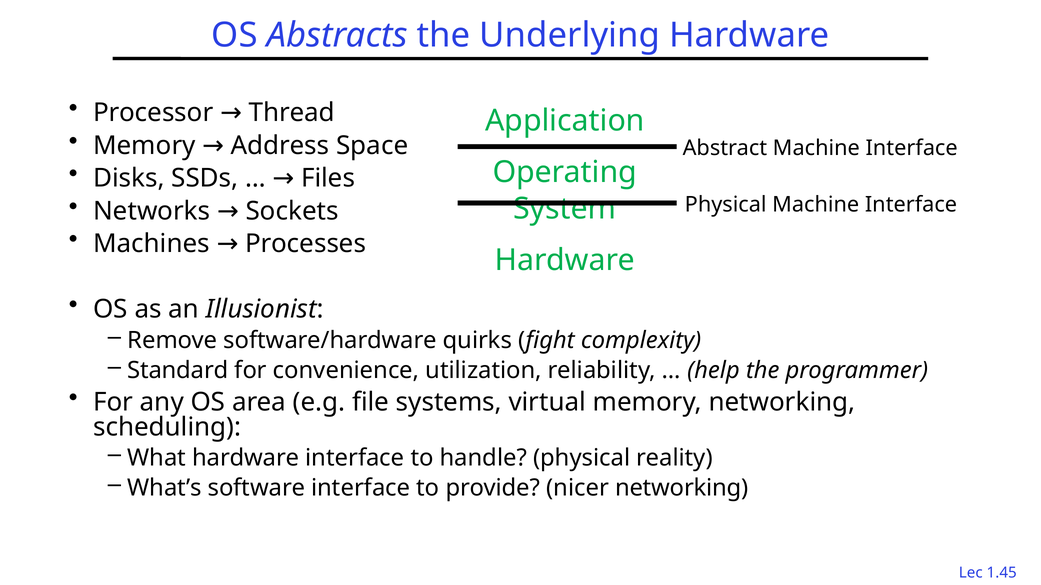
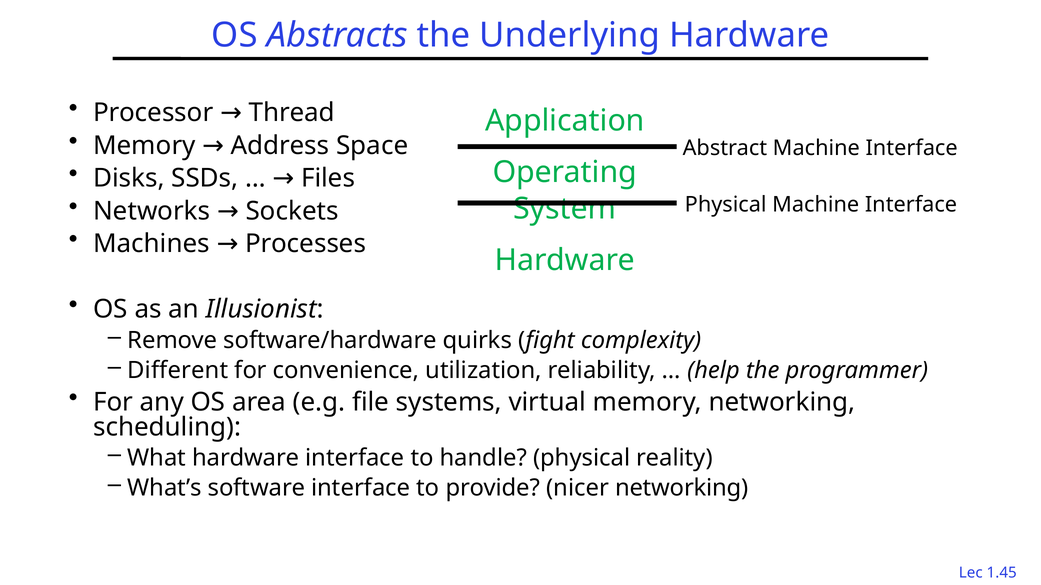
Standard: Standard -> Different (178, 371)
